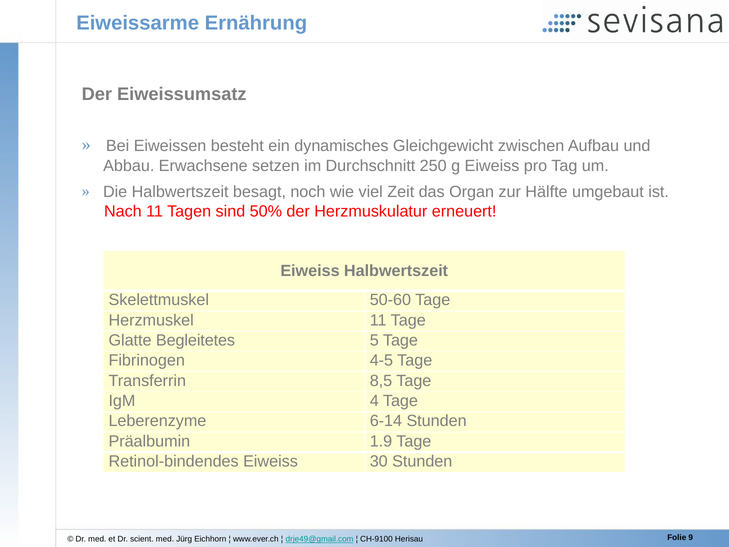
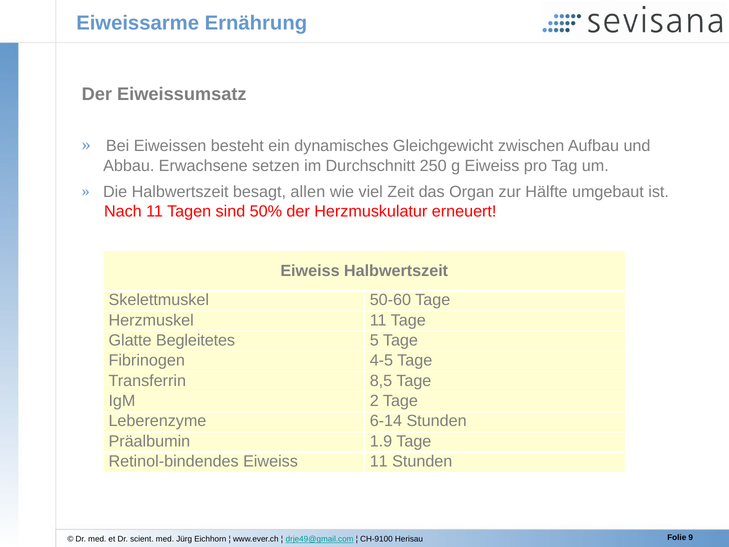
noch: noch -> allen (308, 192)
4: 4 -> 2 (374, 401)
Eiweiss 30: 30 -> 11 (379, 461)
